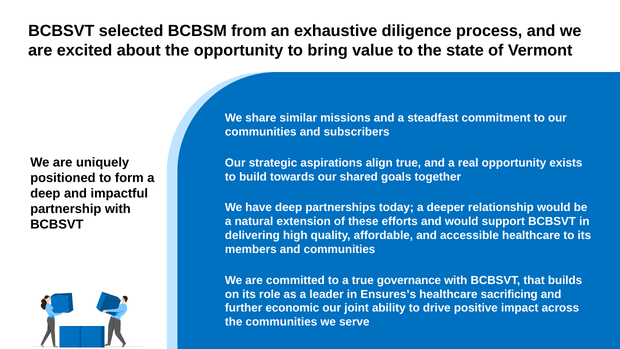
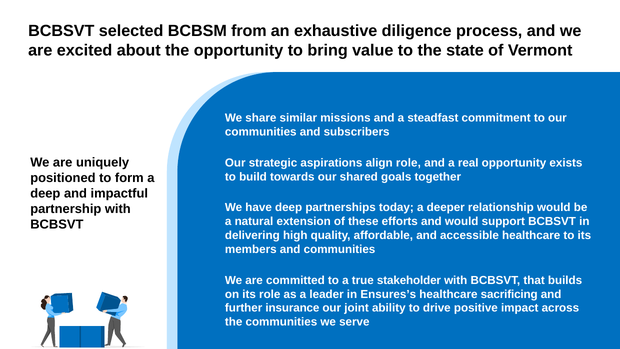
align true: true -> role (408, 163)
governance: governance -> stakeholder (409, 280)
economic: economic -> insurance (292, 308)
